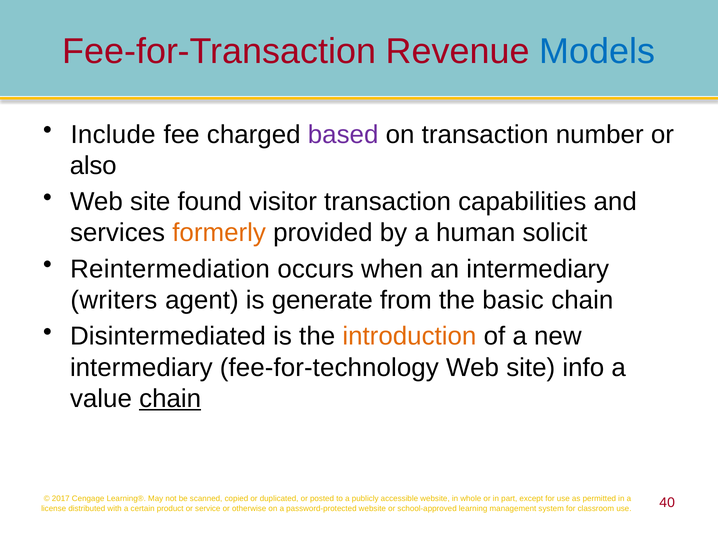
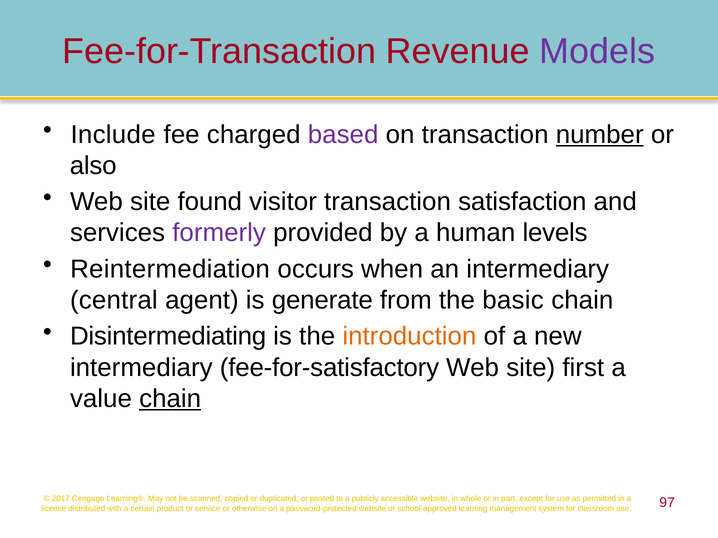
Models colour: blue -> purple (597, 52)
number underline: none -> present (600, 135)
capabilities: capabilities -> satisfaction (522, 202)
formerly colour: orange -> purple (219, 233)
solicit: solicit -> levels (555, 233)
writers: writers -> central (114, 300)
Disintermediated: Disintermediated -> Disintermediating (168, 337)
fee-for-technology: fee-for-technology -> fee-for-satisfactory (329, 368)
info: info -> first (583, 368)
40: 40 -> 97 (667, 503)
